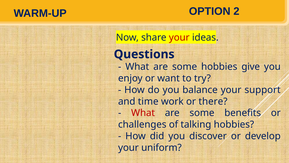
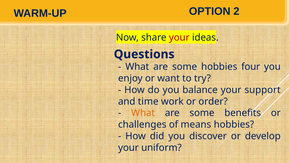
give: give -> four (251, 66)
there: there -> order (213, 101)
What colour: red -> orange (143, 113)
talking: talking -> means (196, 124)
